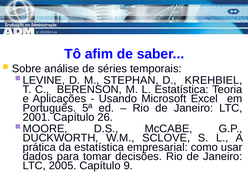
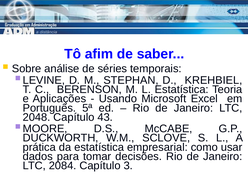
2001: 2001 -> 2048 (37, 117)
26: 26 -> 43 (105, 117)
2005: 2005 -> 2084 (63, 166)
9: 9 -> 3 (128, 166)
